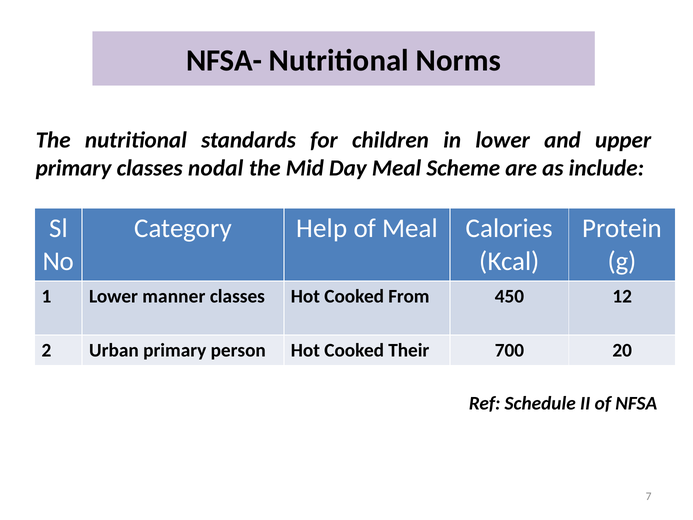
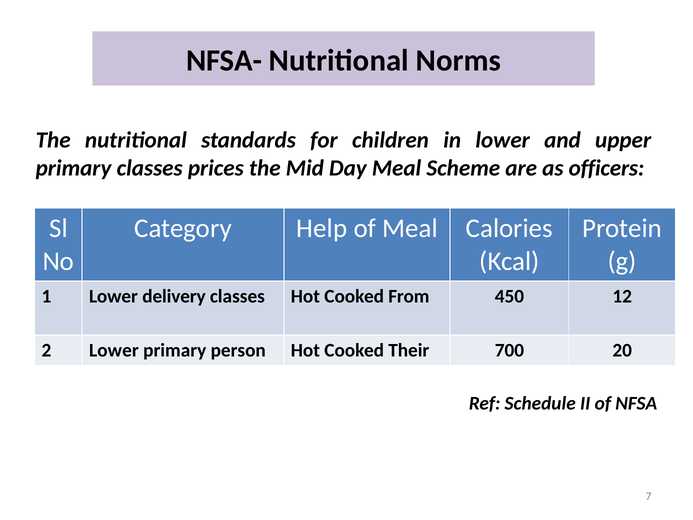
nodal: nodal -> prices (216, 168)
include: include -> officers (606, 168)
manner: manner -> delivery (174, 296)
2 Urban: Urban -> Lower (114, 350)
